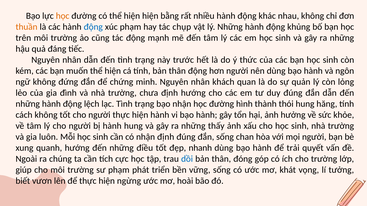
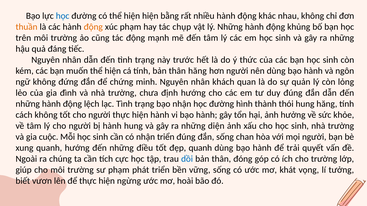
học colour: orange -> blue (63, 16)
động colour: blue -> orange (93, 27)
thân động: động -> hăng (197, 71)
thấy: thấy -> diện (216, 126)
luôn: luôn -> cuộc (49, 137)
nhận định: định -> triển (166, 137)
đẹp nhanh: nhanh -> quanh (200, 148)
